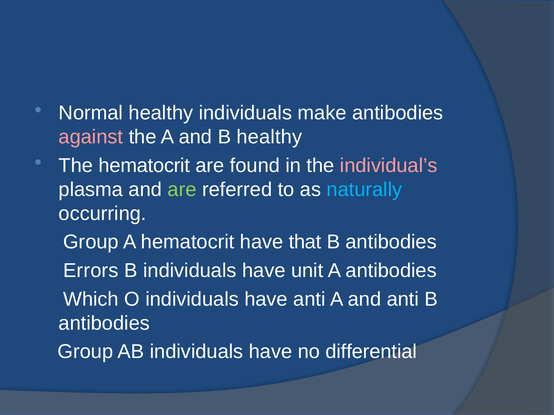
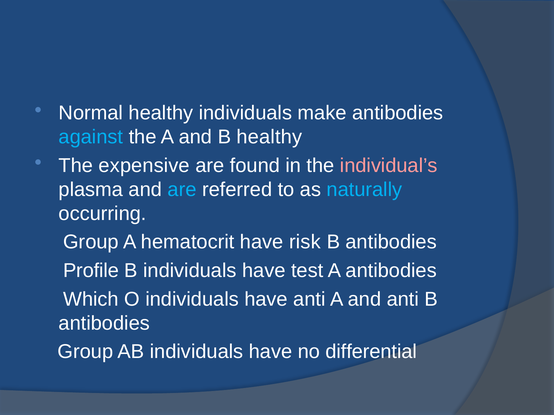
against colour: pink -> light blue (91, 137)
The hematocrit: hematocrit -> expensive (144, 166)
are colour: light green -> light blue (182, 190)
that: that -> risk (305, 242)
Errors: Errors -> Profile (91, 271)
unit: unit -> test (307, 271)
